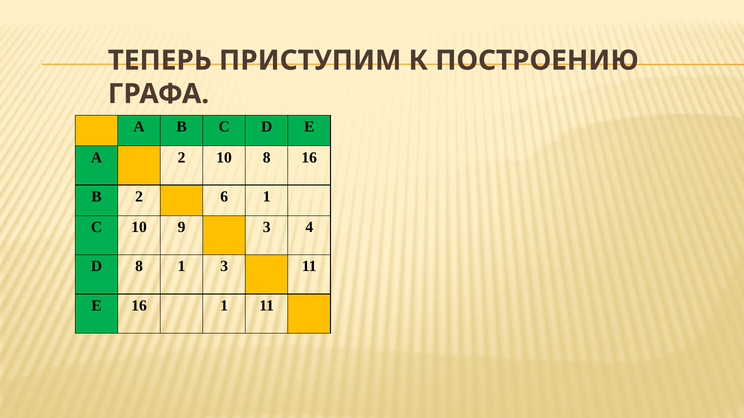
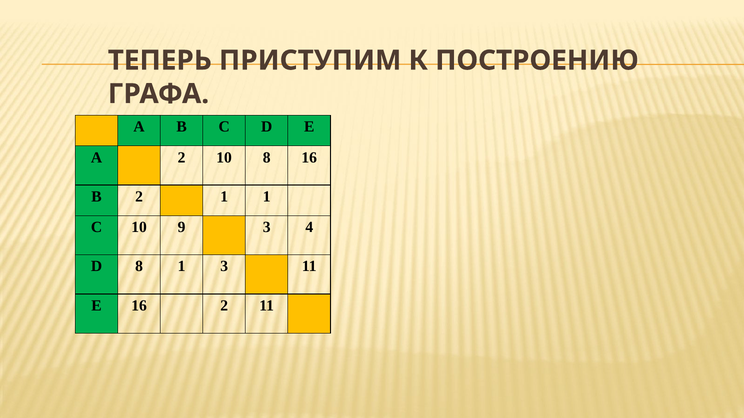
2 6: 6 -> 1 (224, 197)
16 1: 1 -> 2 (224, 306)
